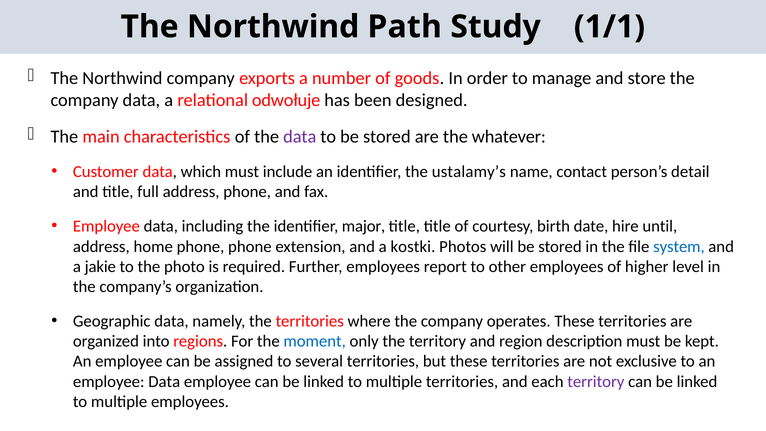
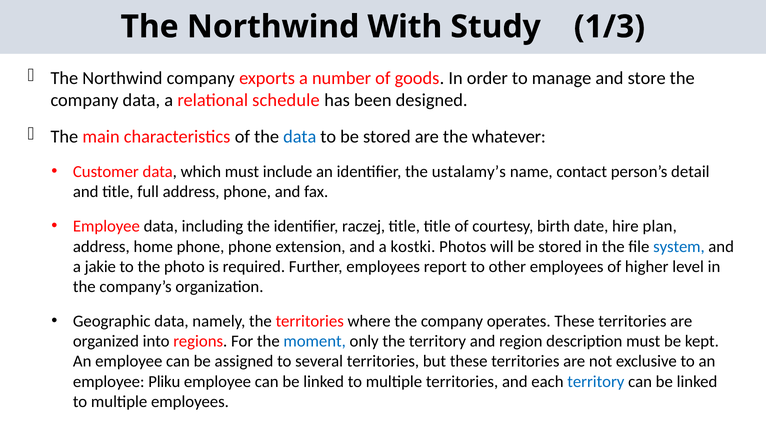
Path: Path -> With (405, 27)
1/1: 1/1 -> 1/3 (609, 27)
odwołuje: odwołuje -> schedule (286, 100)
data colour: purple -> blue (300, 136)
major: major -> raczej (364, 226)
until: until -> plan (660, 226)
Data: Data -> Pliku (164, 381)
territory colour: purple -> blue (596, 381)
